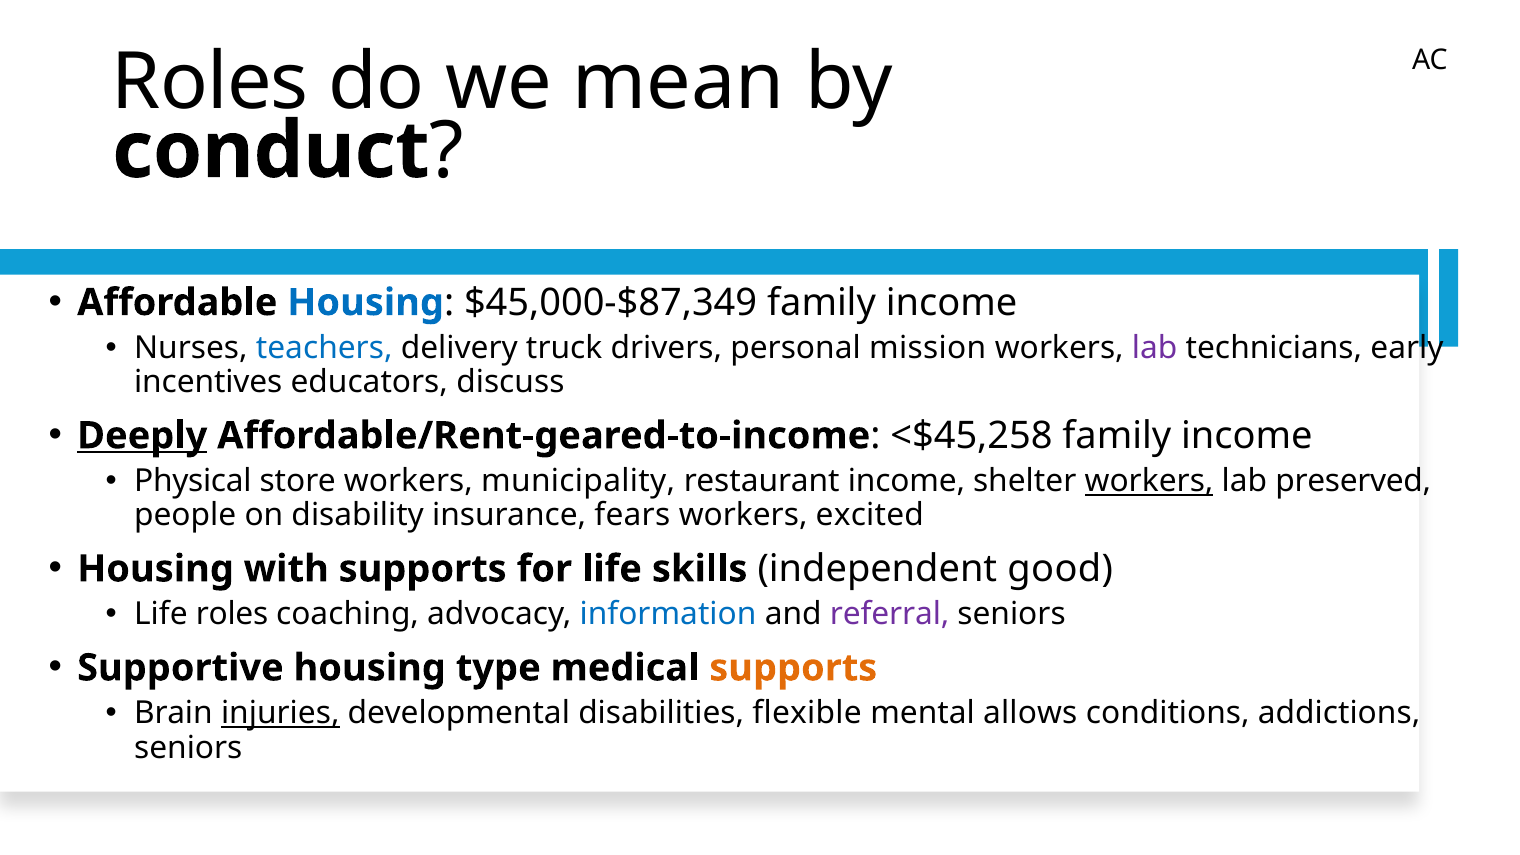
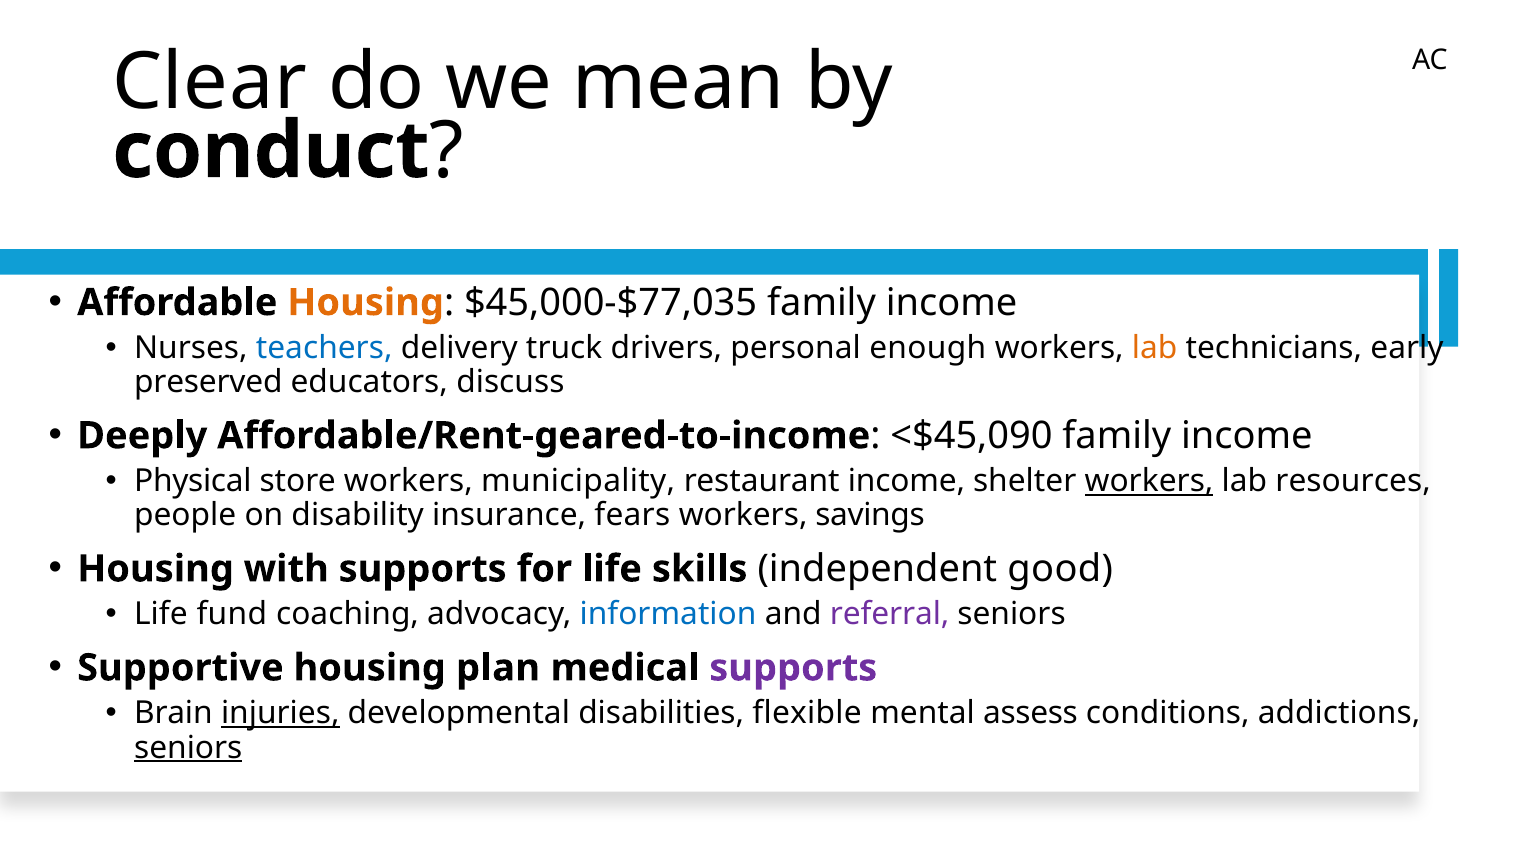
Roles: Roles -> Clear (210, 83)
Housing colour: blue -> orange (366, 303)
$45,000-$87,349: $45,000-$87,349 -> $45,000-$77,035 (611, 303)
mission: mission -> enough (928, 348)
lab colour: purple -> orange (1155, 348)
incentives: incentives -> preserved (208, 382)
Deeply underline: present -> none (142, 436)
<$45,258: <$45,258 -> <$45,090 (971, 436)
preserved: preserved -> resources (1353, 481)
excited: excited -> savings (870, 516)
Life roles: roles -> fund (232, 614)
type: type -> plan (498, 668)
supports colour: orange -> purple (793, 668)
allows: allows -> assess (1030, 713)
seniors underline: none -> present (188, 748)
